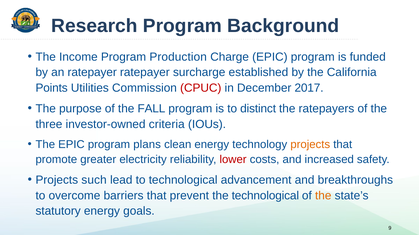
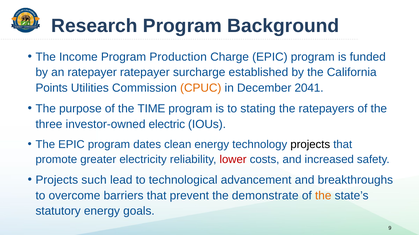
CPUC colour: red -> orange (201, 88)
2017: 2017 -> 2041 (309, 88)
FALL: FALL -> TIME (151, 109)
distinct: distinct -> stating (258, 109)
criteria: criteria -> electric (167, 125)
plans: plans -> dates (147, 145)
projects colour: orange -> black (310, 145)
the technological: technological -> demonstrate (265, 196)
